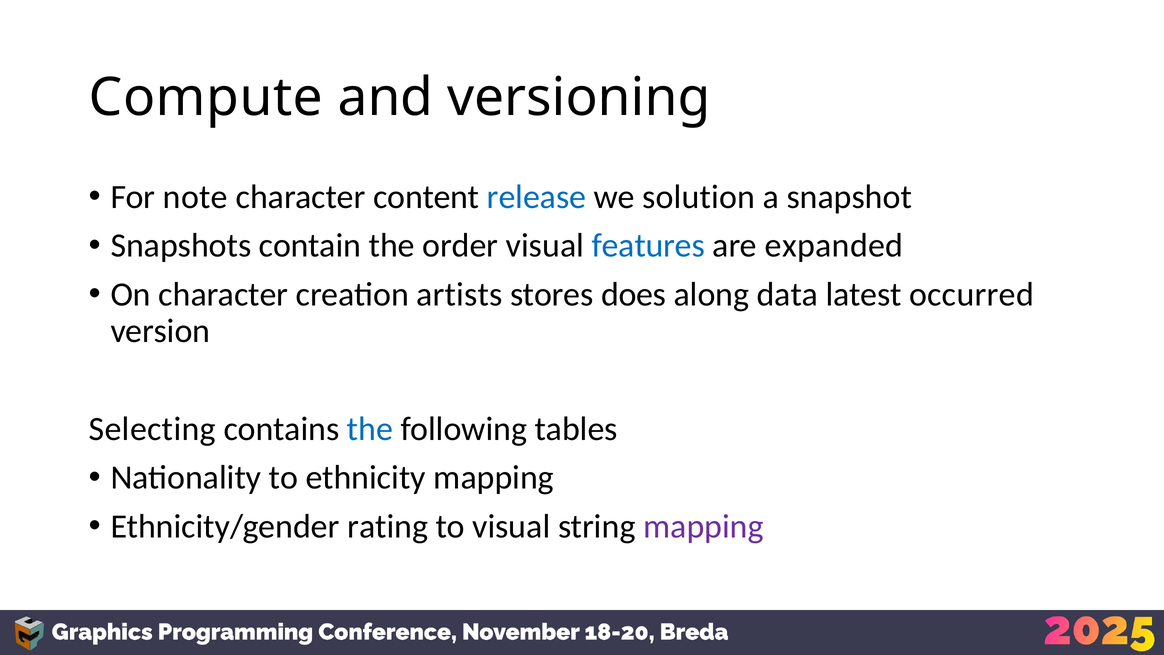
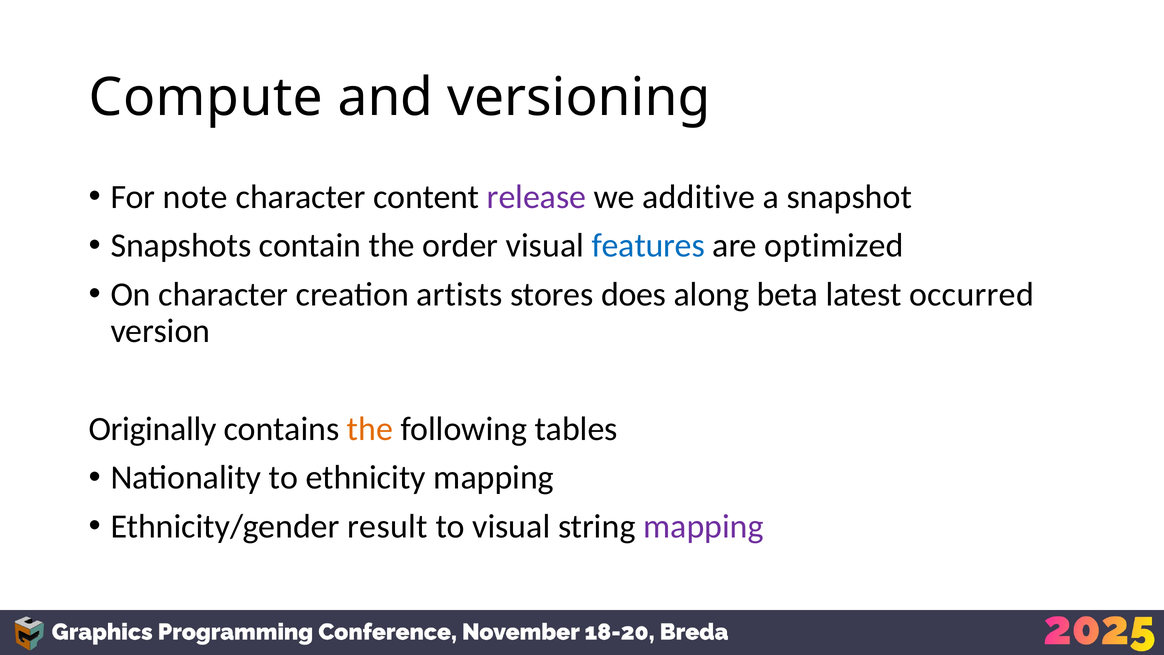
release colour: blue -> purple (537, 197)
solution: solution -> additive (699, 197)
expanded: expanded -> optimized (834, 246)
data: data -> beta (787, 294)
Selecting: Selecting -> Originally (153, 429)
the colour: blue -> orange (370, 429)
rating: rating -> result (387, 526)
